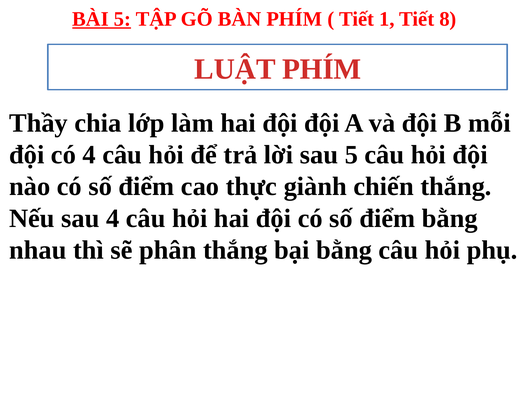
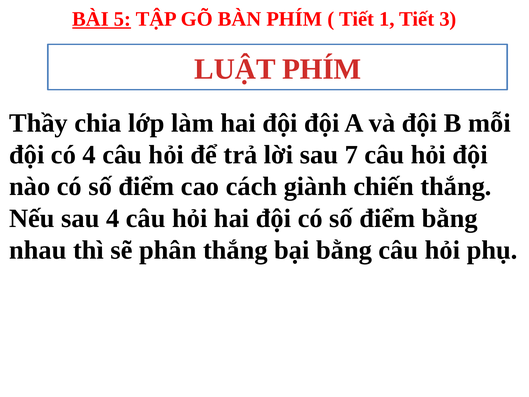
8: 8 -> 3 (448, 19)
sau 5: 5 -> 7 (351, 155)
thực: thực -> cách (251, 186)
